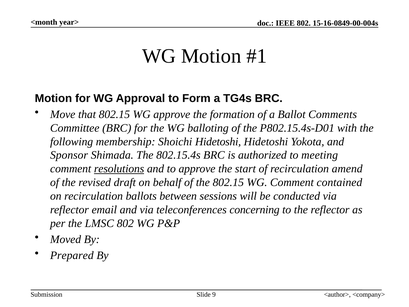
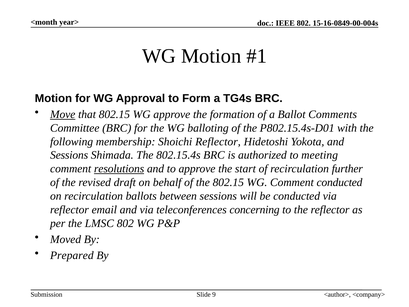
Move underline: none -> present (63, 114)
Shoichi Hidetoshi: Hidetoshi -> Reflector (218, 141)
Sponsor: Sponsor -> Sessions (69, 155)
amend: amend -> further (347, 169)
Comment contained: contained -> conducted (340, 182)
